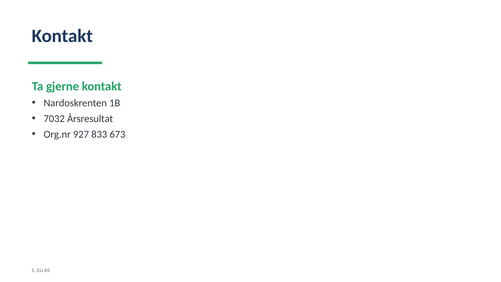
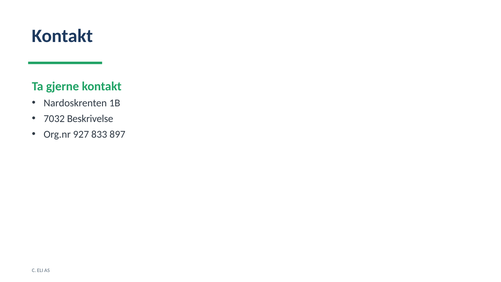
Årsresultat: Årsresultat -> Beskrivelse (90, 119)
673: 673 -> 897 (118, 134)
